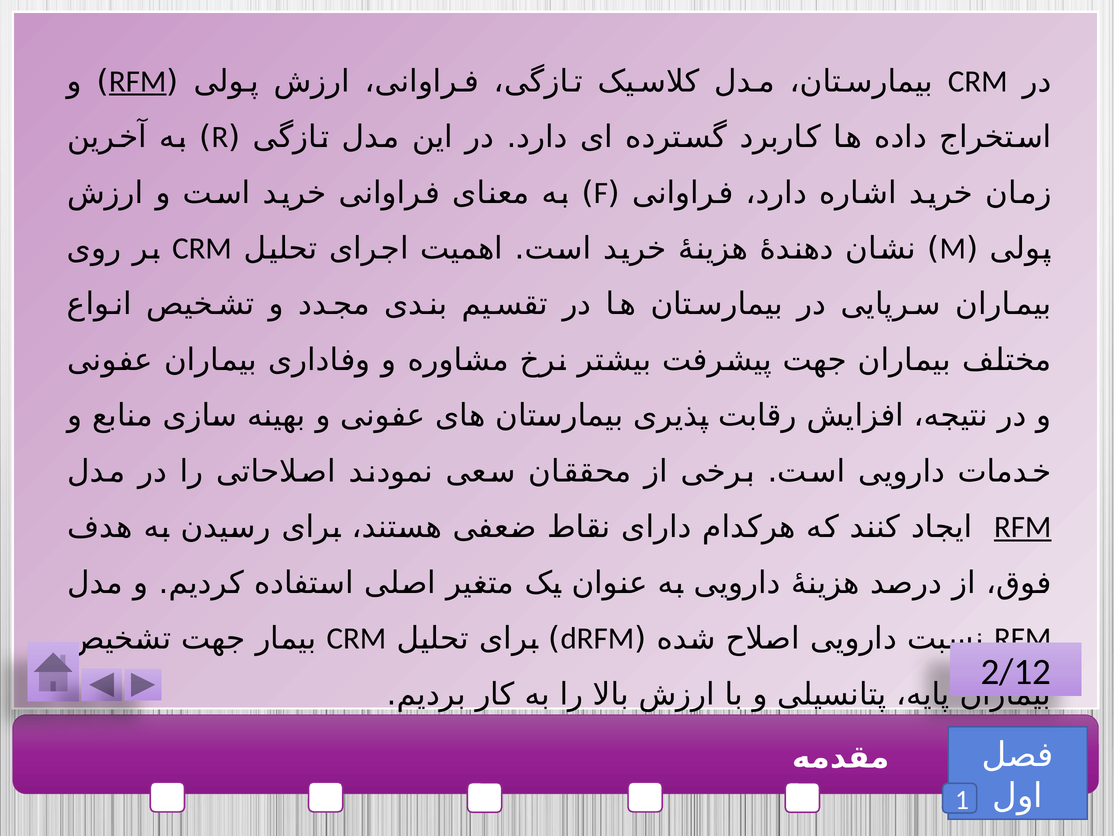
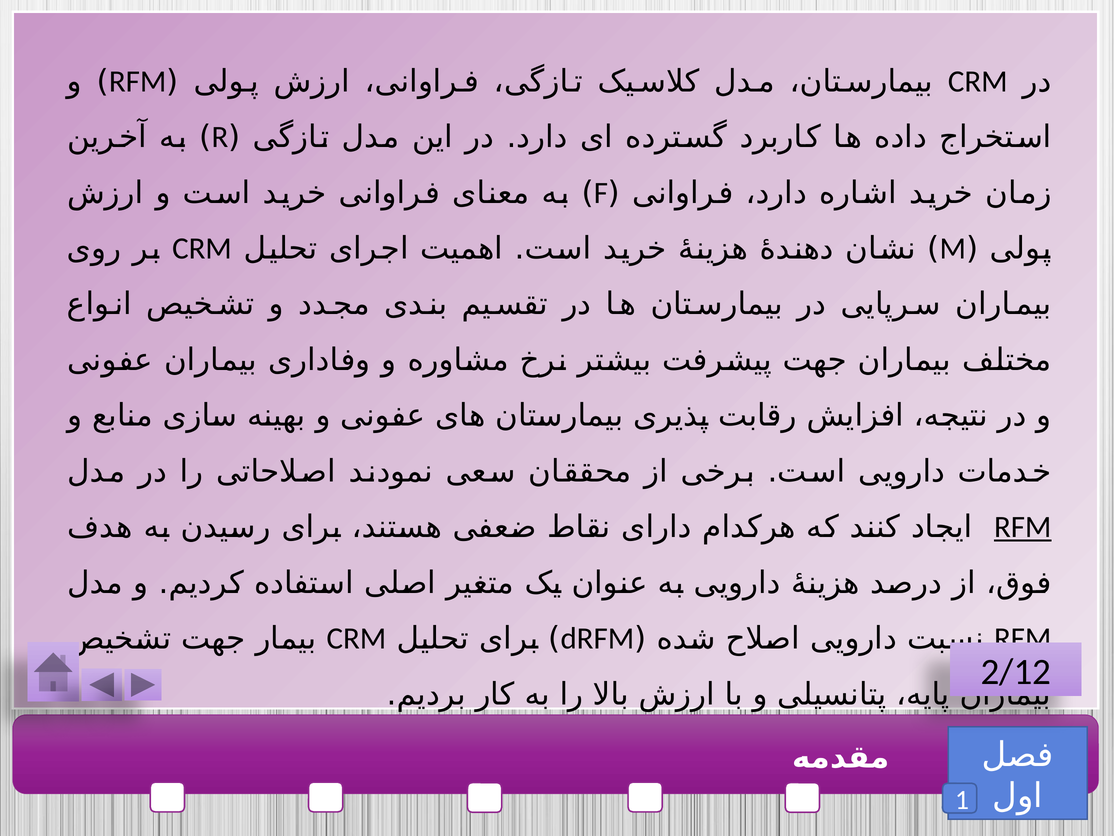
RFM underline: present -> none (138, 81)
